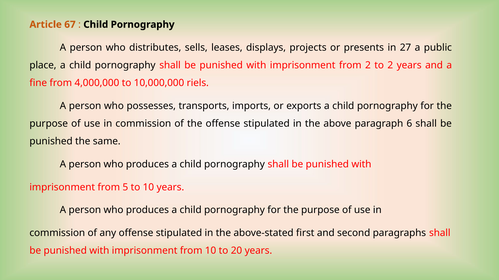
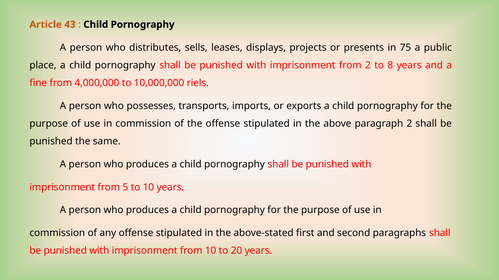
67: 67 -> 43 (70, 25)
27: 27 -> 75 (405, 48)
to 2: 2 -> 8 (390, 65)
paragraph 6: 6 -> 2 (409, 124)
